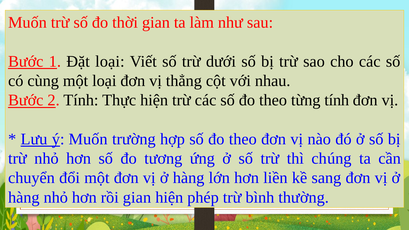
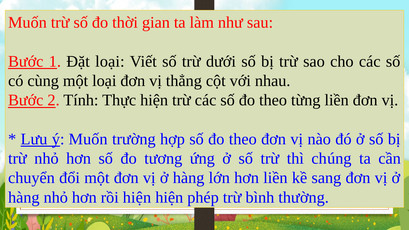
từng tính: tính -> liền (337, 100)
rồi gian: gian -> hiện (137, 197)
